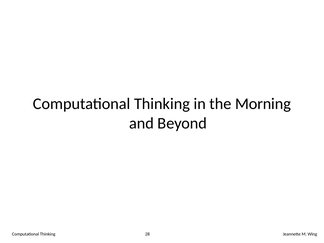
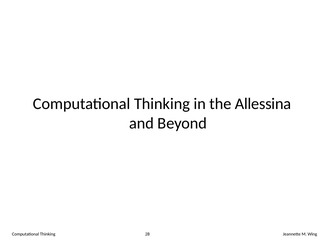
Morning: Morning -> Allessina (263, 104)
